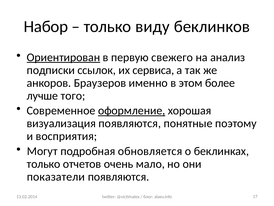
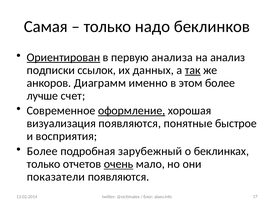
Набор: Набор -> Самая (46, 27)
виду: виду -> надо (153, 27)
свежего: свежего -> анализа (172, 57)
сервиса: сервиса -> данных (153, 70)
так underline: none -> present (193, 70)
Браузеров: Браузеров -> Диаграмм (100, 83)
того: того -> счет (73, 95)
поэтому: поэтому -> быстрое (236, 123)
Могут: Могут -> Более (42, 151)
обновляется: обновляется -> зарубежный (150, 151)
очень underline: none -> present (119, 164)
